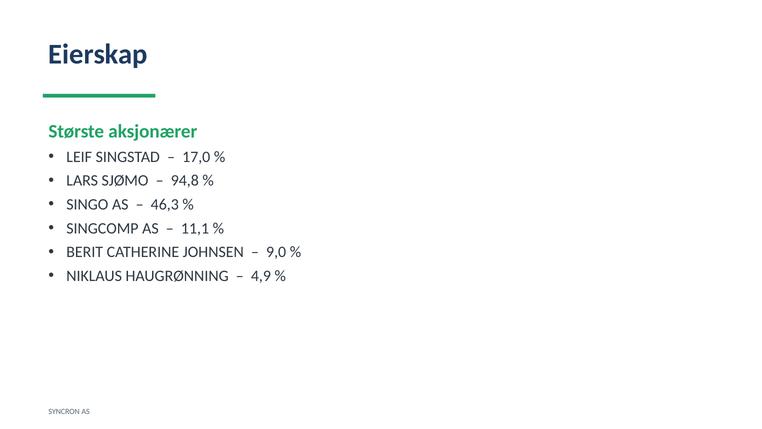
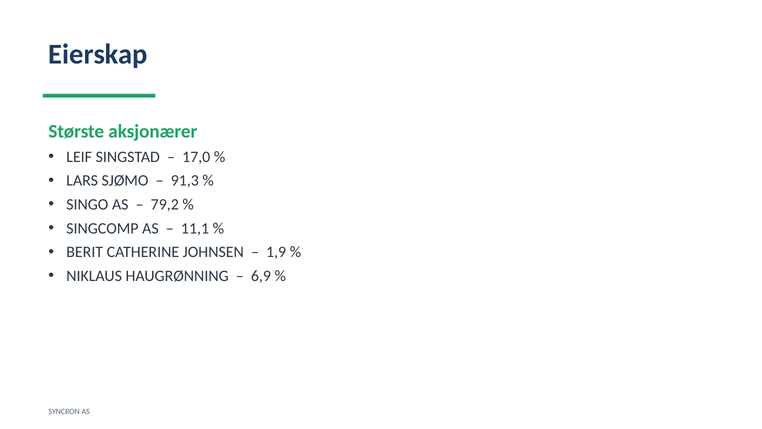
94,8: 94,8 -> 91,3 (185, 181)
46,3: 46,3 -> 79,2 (165, 204)
9,0: 9,0 -> 1,9 (276, 252)
4,9: 4,9 -> 6,9 (261, 276)
